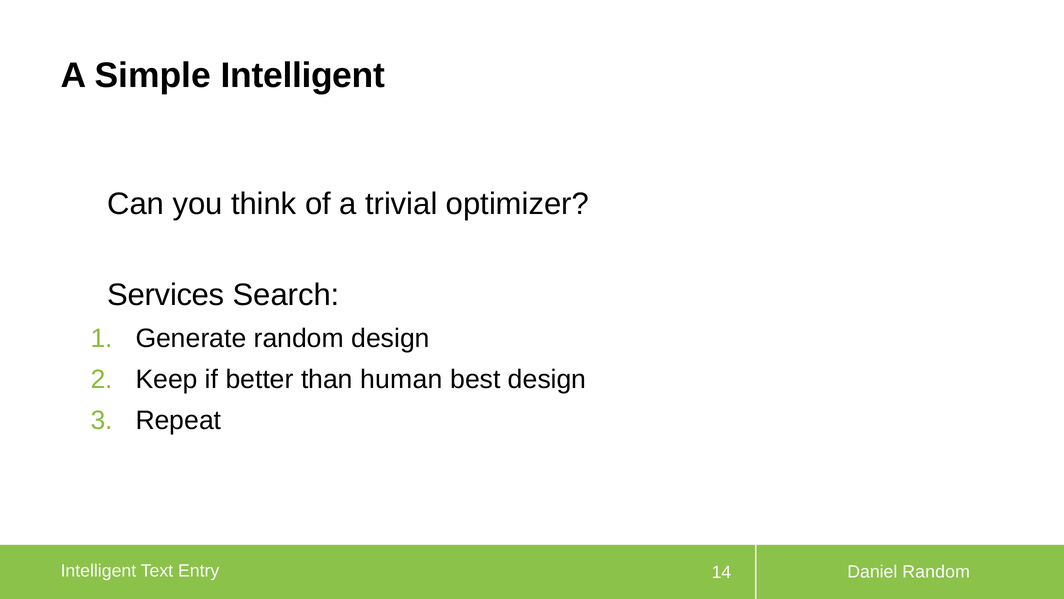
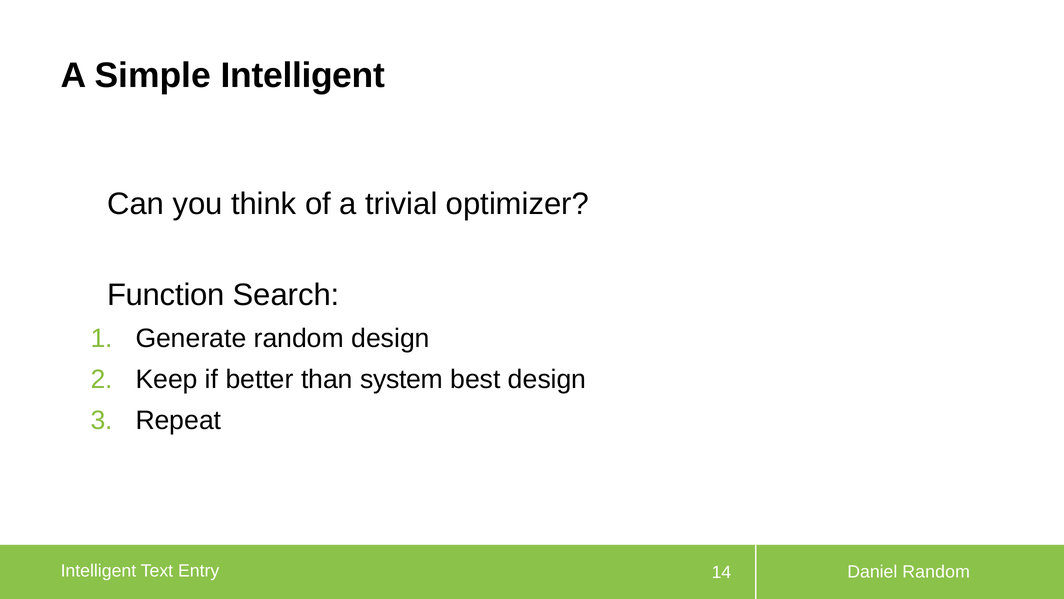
Services: Services -> Function (166, 295)
human: human -> system (402, 379)
